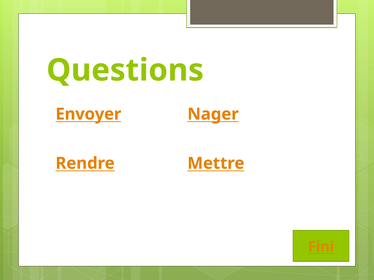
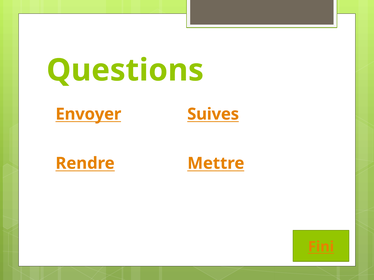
Nager: Nager -> Suives (213, 114)
